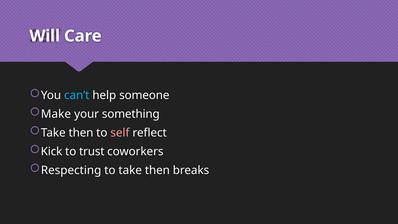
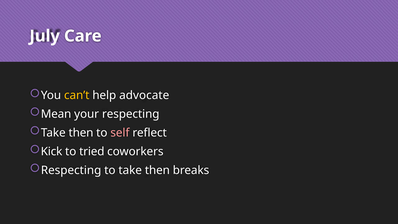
Will: Will -> July (45, 36)
can’t colour: light blue -> yellow (77, 95)
someone: someone -> advocate (144, 95)
Make: Make -> Mean (56, 114)
your something: something -> respecting (131, 114)
trust: trust -> tried (92, 151)
